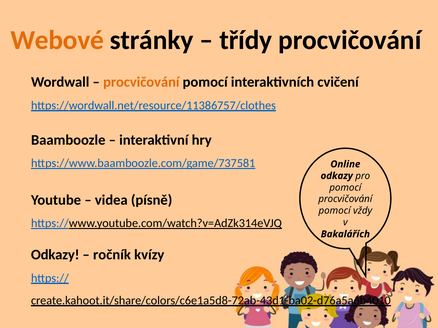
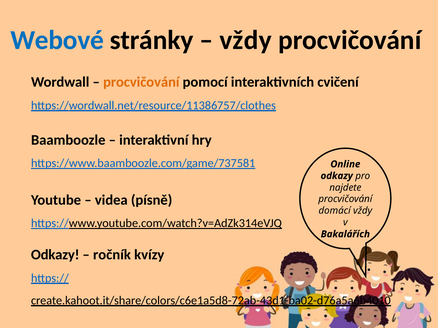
Webové colour: orange -> blue (57, 40)
třídy: třídy -> vždy (246, 40)
pomocí: pomocí -> najdete (345, 188)
pomocí: pomocí -> domácí (335, 211)
